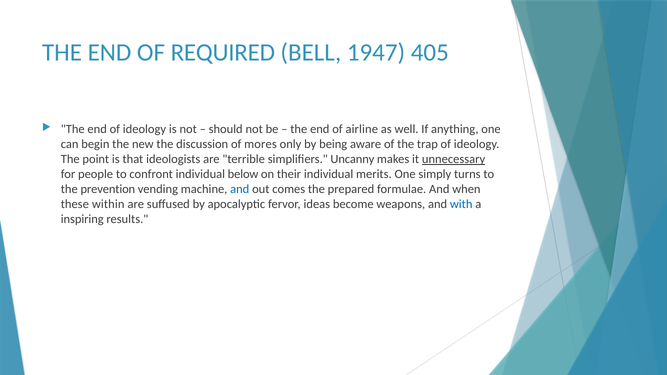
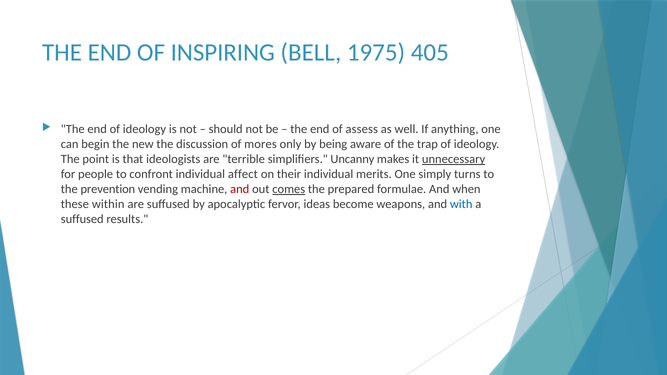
REQUIRED: REQUIRED -> INSPIRING (223, 53)
1947: 1947 -> 1975 (376, 53)
airline: airline -> assess (362, 129)
below: below -> affect (243, 174)
and colour: blue -> red (240, 189)
comes underline: none -> present (289, 189)
inspiring: inspiring -> suffused (82, 219)
